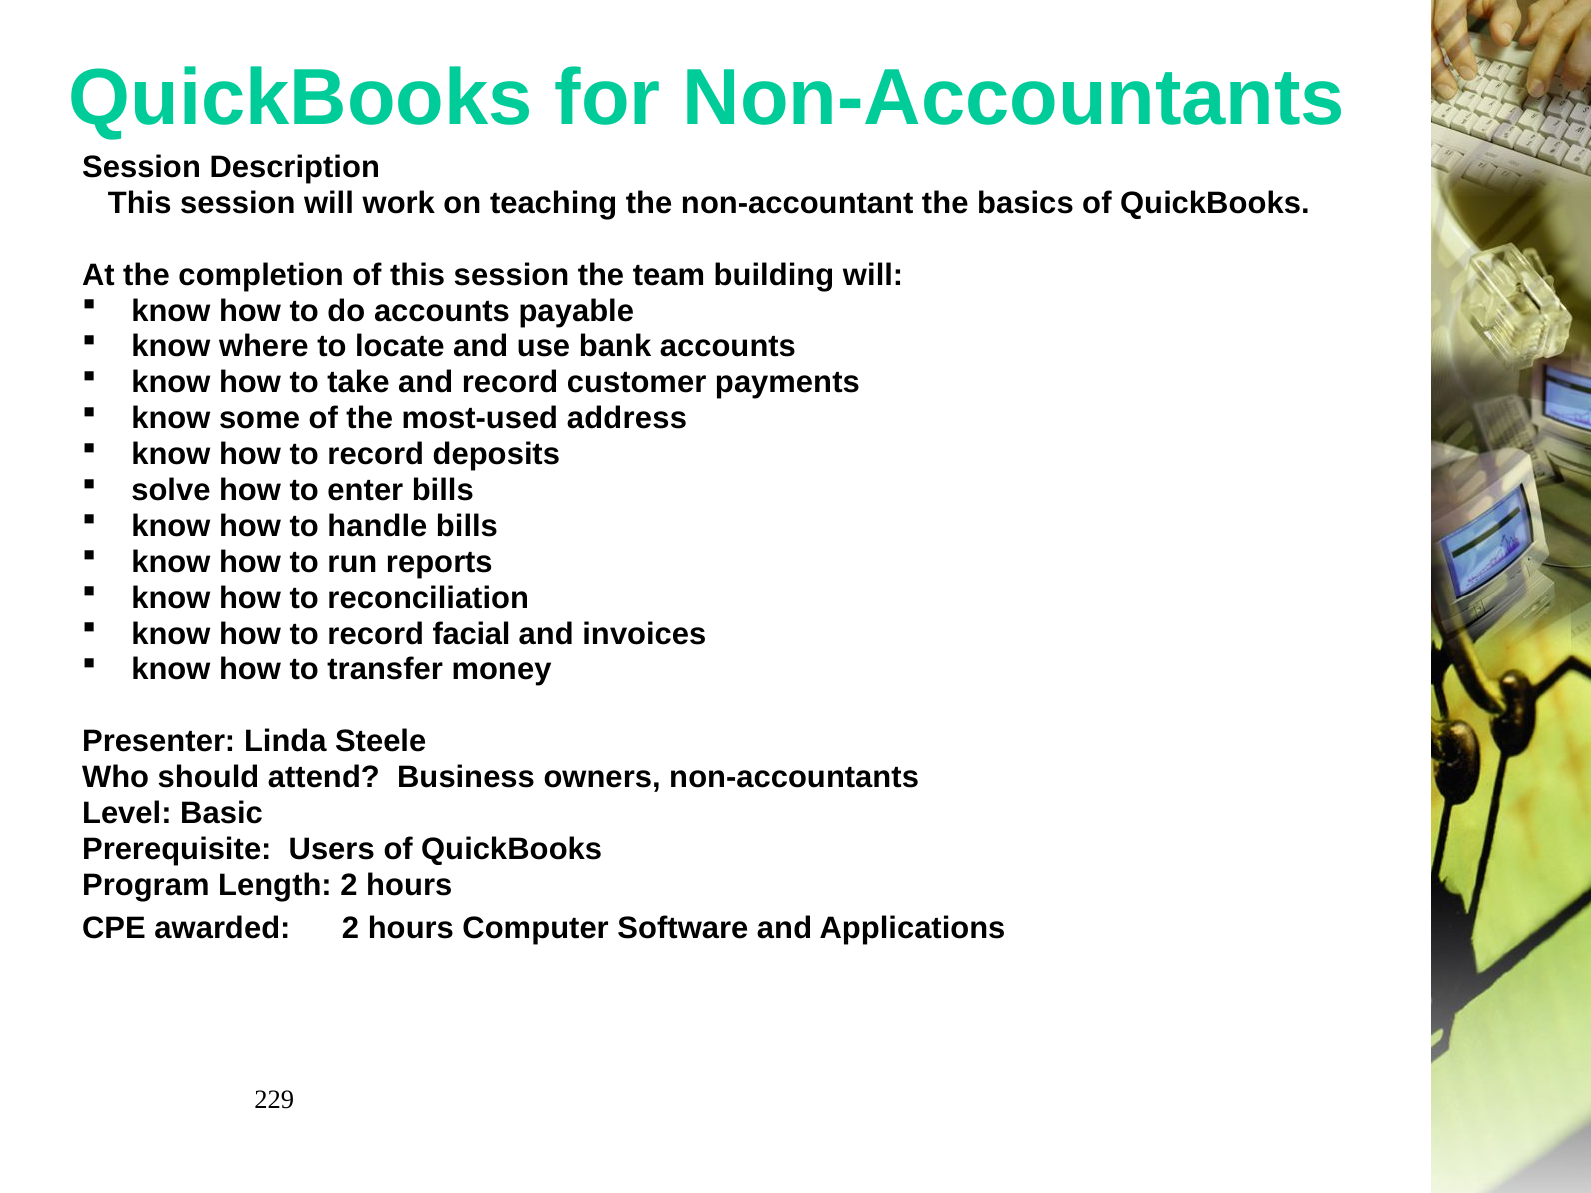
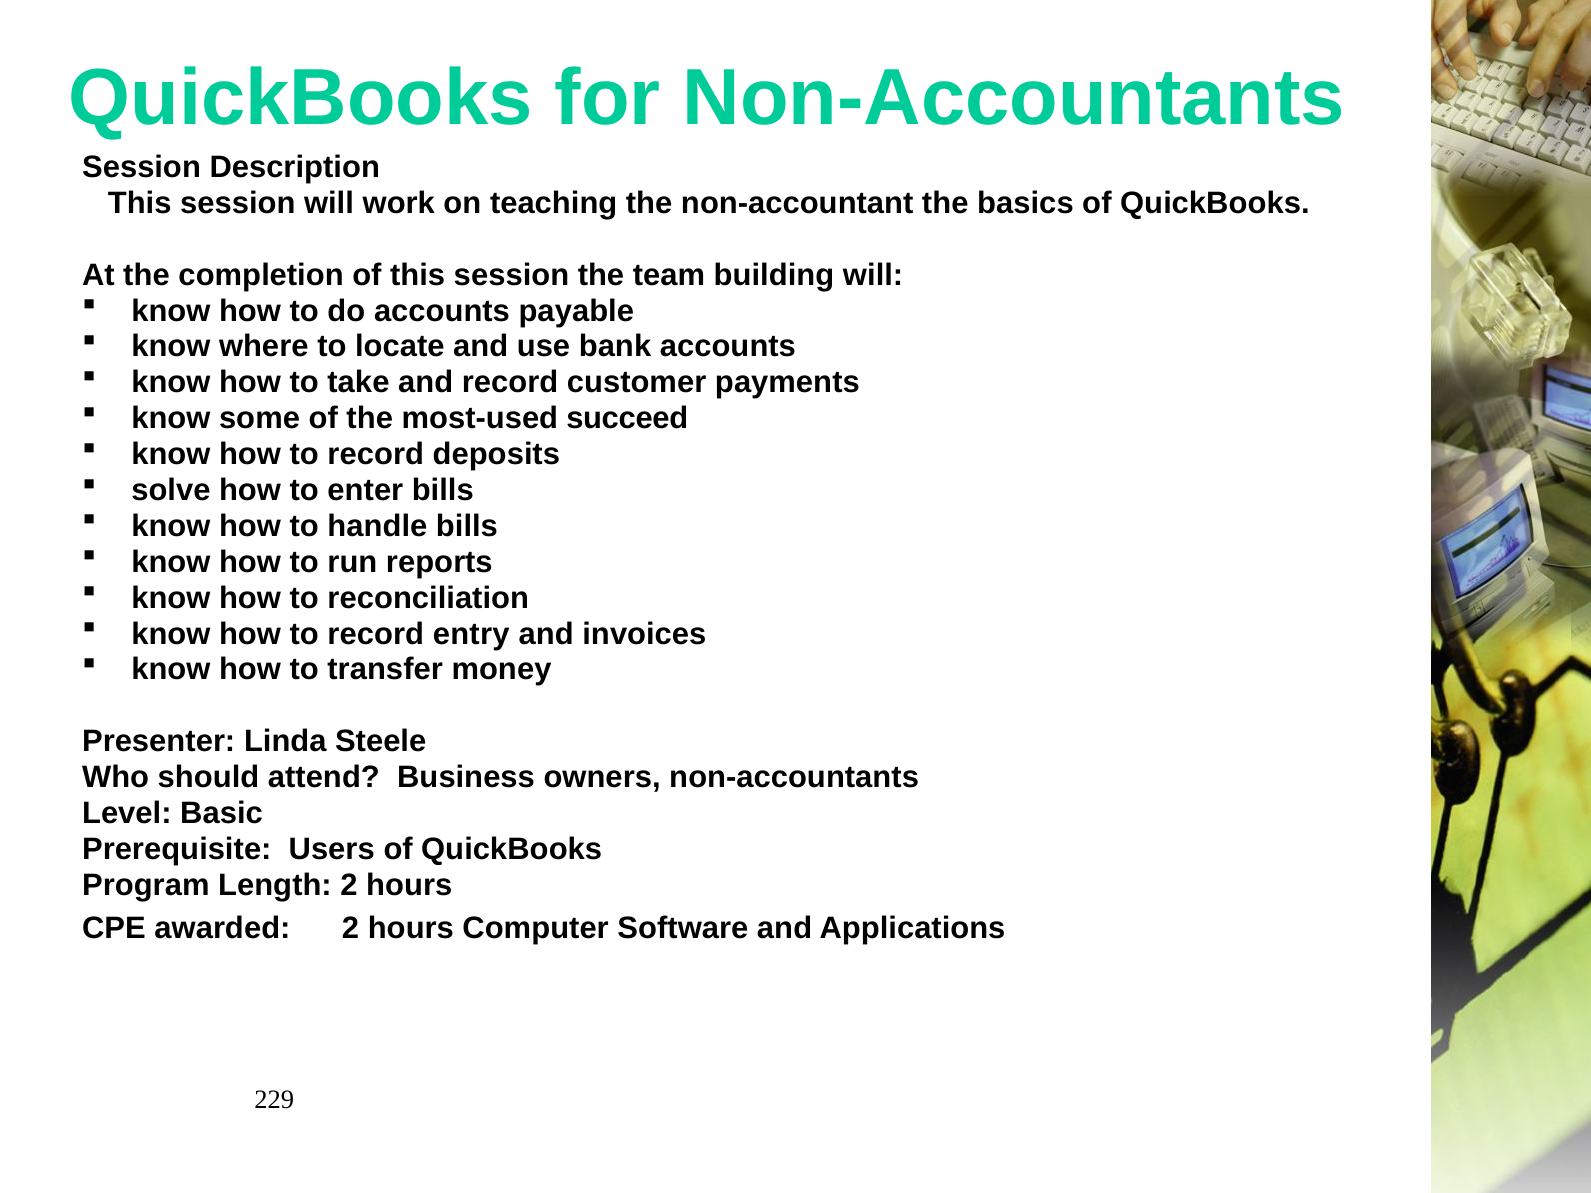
address: address -> succeed (627, 419)
facial: facial -> entry (471, 634)
